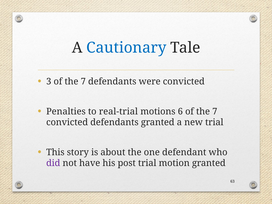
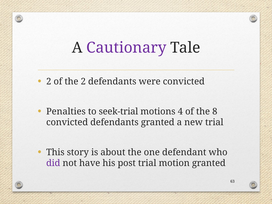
Cautionary colour: blue -> purple (126, 48)
3: 3 -> 2 (49, 82)
7: 7 -> 2 (83, 82)
real-trial: real-trial -> seek-trial (118, 111)
6: 6 -> 4 (180, 111)
7: 7 -> 8 (215, 111)
